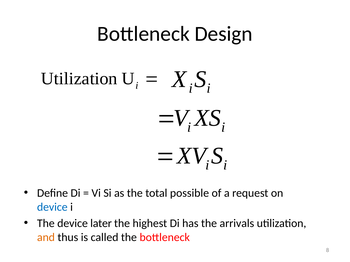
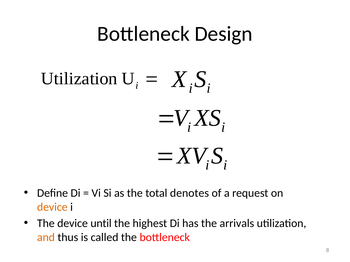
possible: possible -> denotes (189, 193)
device colour: blue -> orange (52, 207)
later: later -> until (101, 224)
